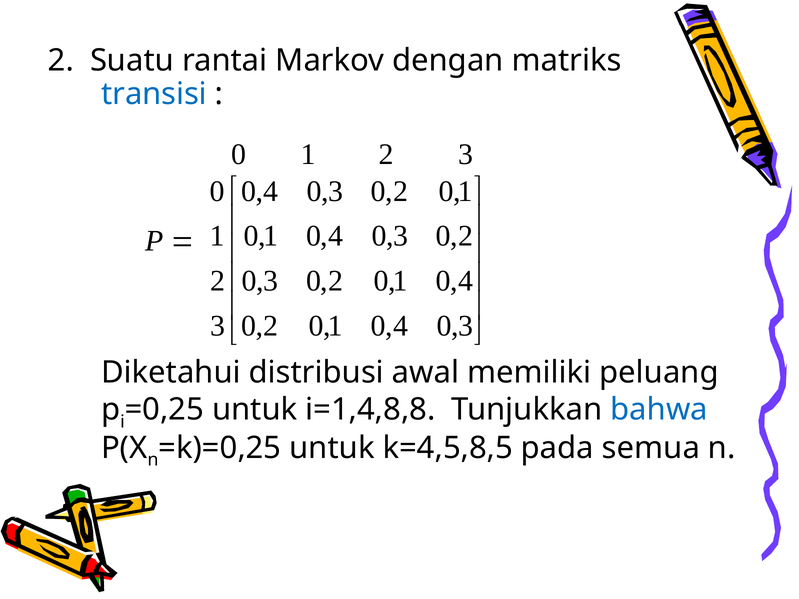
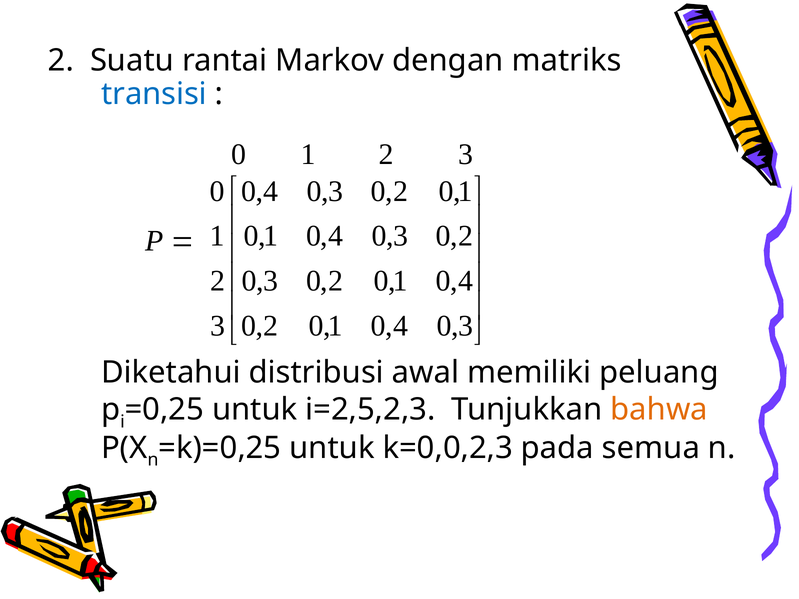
i=1,4,8,8: i=1,4,8,8 -> i=2,5,2,3 (370, 410)
bahwa colour: blue -> orange (659, 410)
k=4,5,8,5: k=4,5,8,5 -> k=0,0,2,3 (448, 448)
